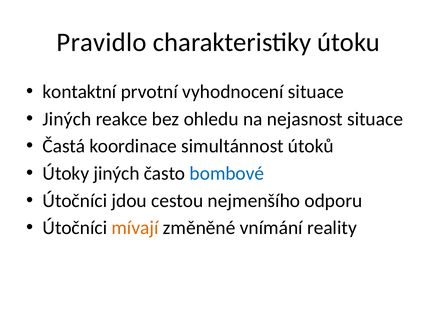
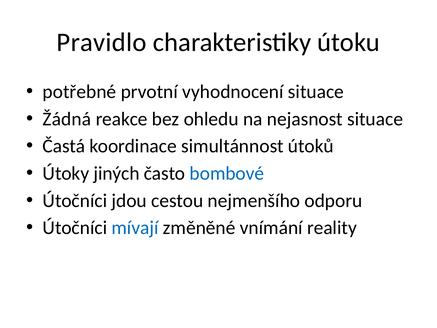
kontaktní: kontaktní -> potřebné (79, 92)
Jiných: Jiných -> Žádná (67, 119)
mívají colour: orange -> blue (135, 228)
